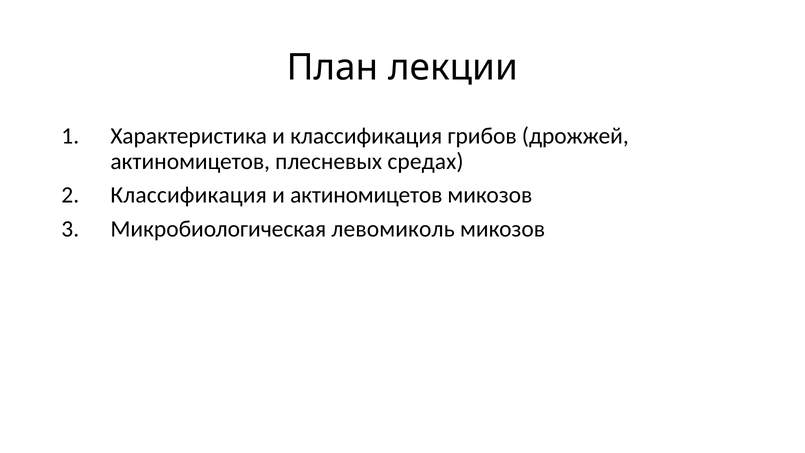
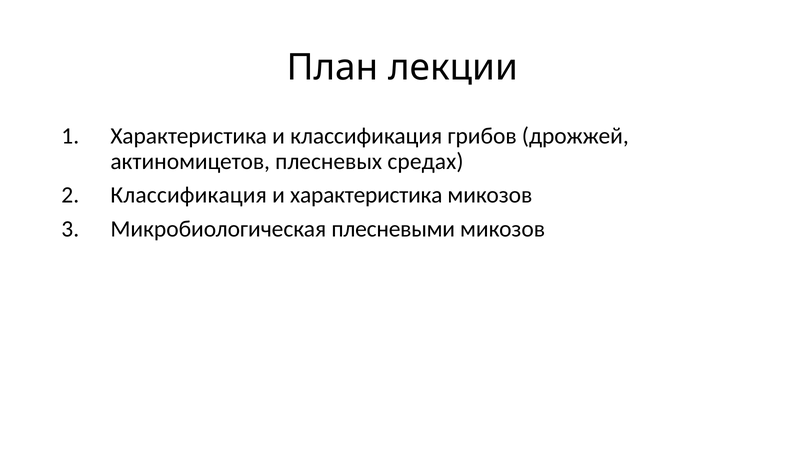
и актиномицетов: актиномицетов -> характеристика (366, 195)
левомиколь: левомиколь -> плесневыми (393, 229)
